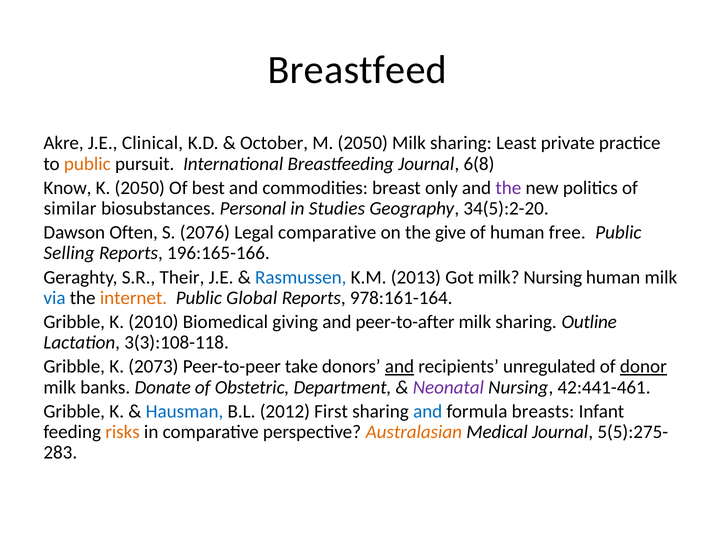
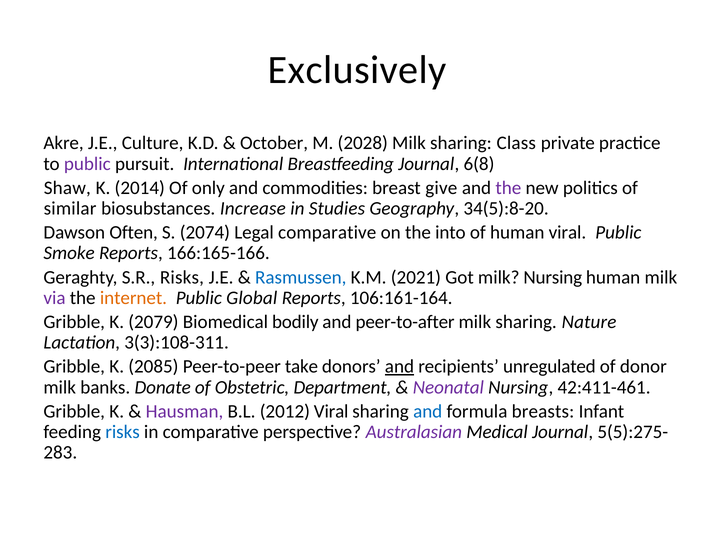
Breastfeed: Breastfeed -> Exclusively (357, 70)
Clinical: Clinical -> Culture (153, 143)
M 2050: 2050 -> 2028 (363, 143)
Least: Least -> Class (516, 143)
public colour: orange -> purple (87, 164)
Know: Know -> Shaw (67, 188)
K 2050: 2050 -> 2014 (140, 188)
best: best -> only (208, 188)
only: only -> give (441, 188)
Personal: Personal -> Increase (253, 208)
34(5):2-20: 34(5):2-20 -> 34(5):8-20 (506, 208)
2076: 2076 -> 2074 (205, 233)
give: give -> into (450, 233)
human free: free -> viral (567, 233)
Selling: Selling -> Smoke (69, 253)
196:165-166: 196:165-166 -> 166:165-166 (218, 253)
S.R Their: Their -> Risks (182, 277)
2013: 2013 -> 2021 (416, 277)
via colour: blue -> purple (54, 298)
978:161-164: 978:161-164 -> 106:161-164 (401, 298)
2010: 2010 -> 2079 (153, 322)
giving: giving -> bodily (295, 322)
Outline: Outline -> Nature (589, 322)
3(3):108-118: 3(3):108-118 -> 3(3):108-311 (177, 343)
2073: 2073 -> 2085 (153, 367)
donor underline: present -> none (643, 367)
42:441-461: 42:441-461 -> 42:411-461 (604, 387)
Hausman colour: blue -> purple (184, 411)
2012 First: First -> Viral (331, 411)
risks colour: orange -> blue (123, 432)
Australasian colour: orange -> purple (414, 432)
